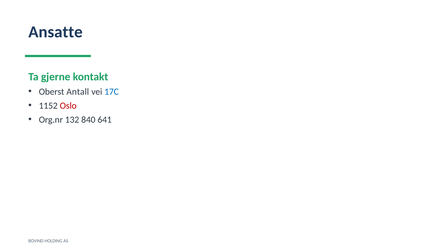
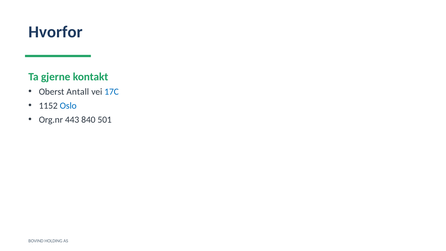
Ansatte: Ansatte -> Hvorfor (55, 32)
Oslo colour: red -> blue (68, 106)
132: 132 -> 443 (72, 120)
641: 641 -> 501 (105, 120)
